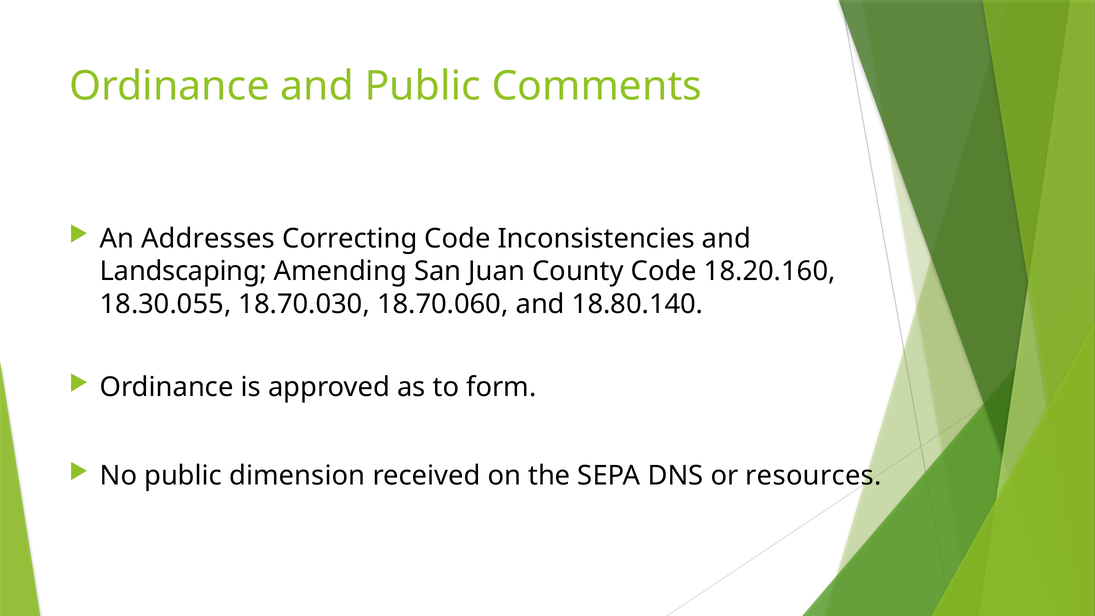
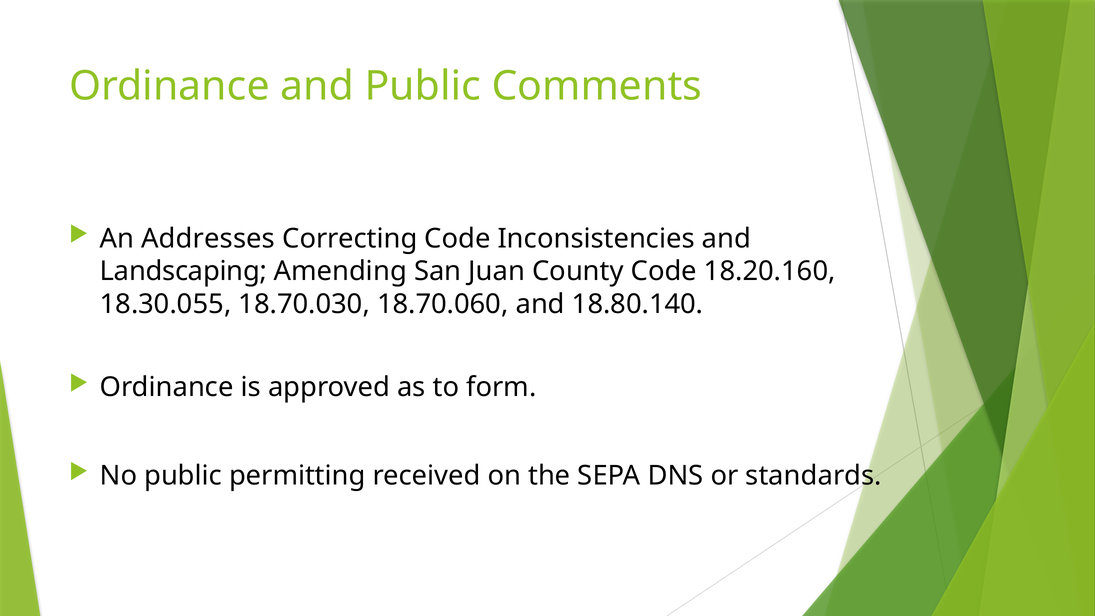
dimension: dimension -> permitting (297, 476)
resources: resources -> standards (814, 476)
